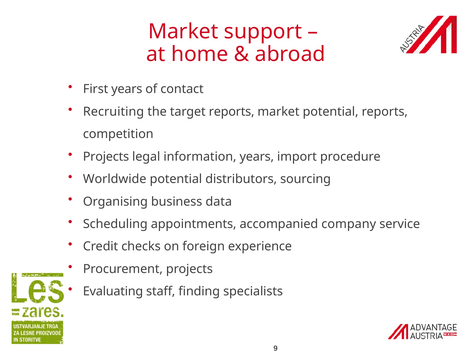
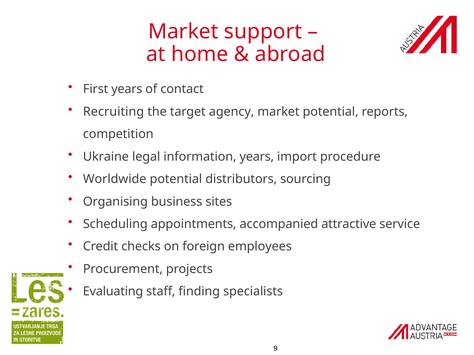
target reports: reports -> agency (232, 112)
Projects: Projects -> Ukraine (106, 157)
data: data -> sites (219, 202)
company: company -> attractive (349, 224)
experience: experience -> employees (260, 247)
